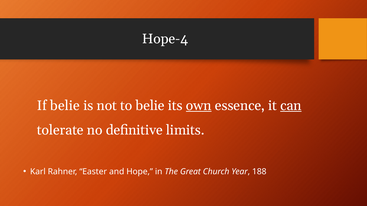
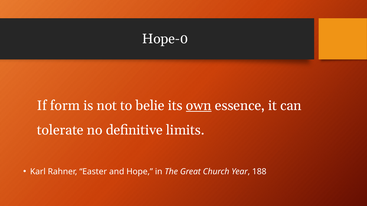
Hope-4: Hope-4 -> Hope-0 (165, 39)
If belie: belie -> form (65, 106)
can underline: present -> none (291, 106)
